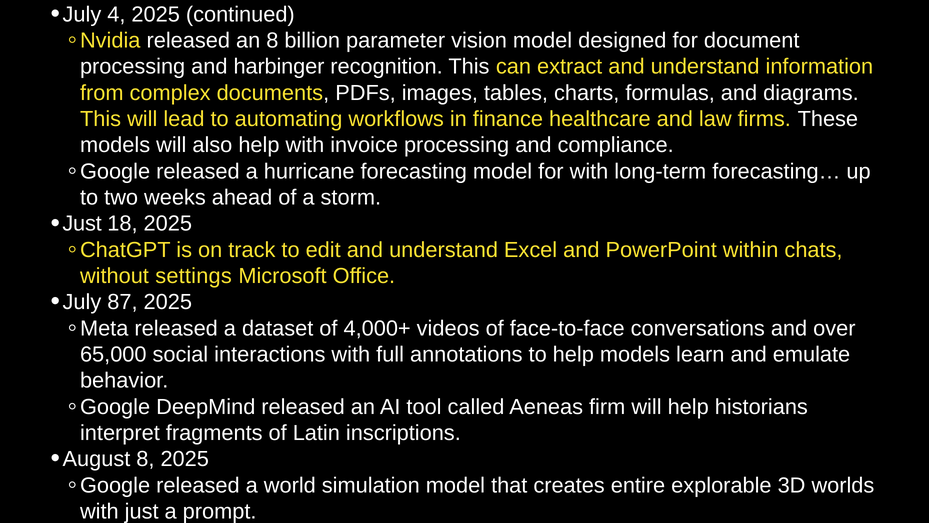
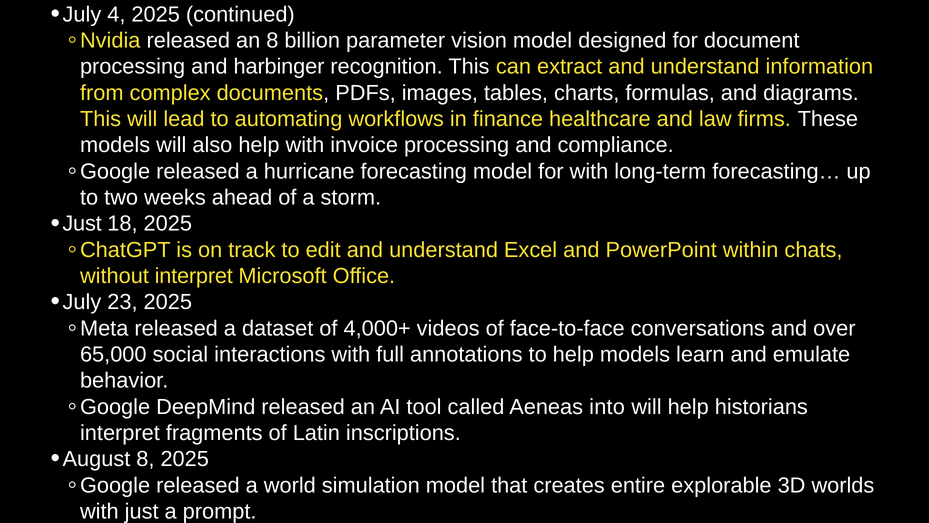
without settings: settings -> interpret (194, 276)
87: 87 -> 23 (122, 302)
firm: firm -> into (607, 407)
